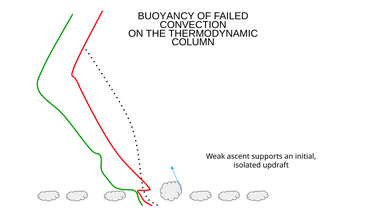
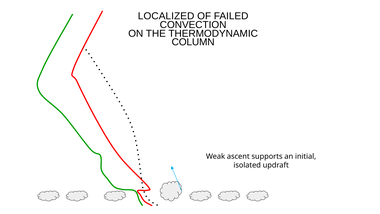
BUOYANCY: BUOYANCY -> LOCALIZED (166, 16)
